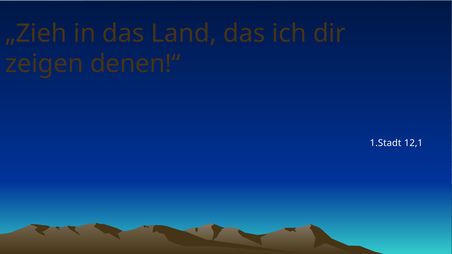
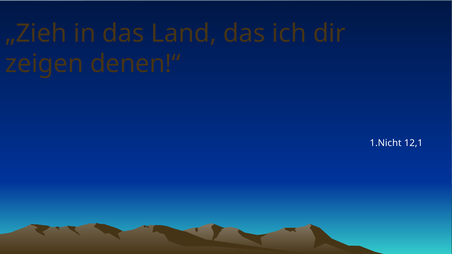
1.Stadt: 1.Stadt -> 1.Nicht (386, 143)
